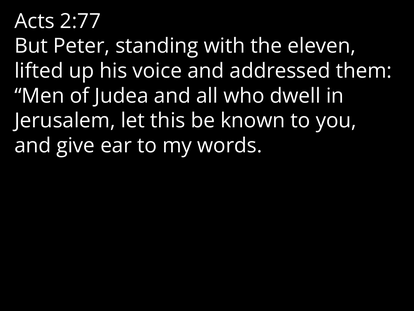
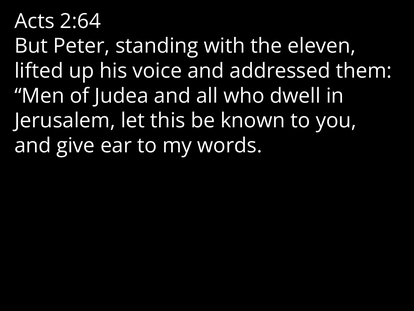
2:77: 2:77 -> 2:64 (80, 21)
